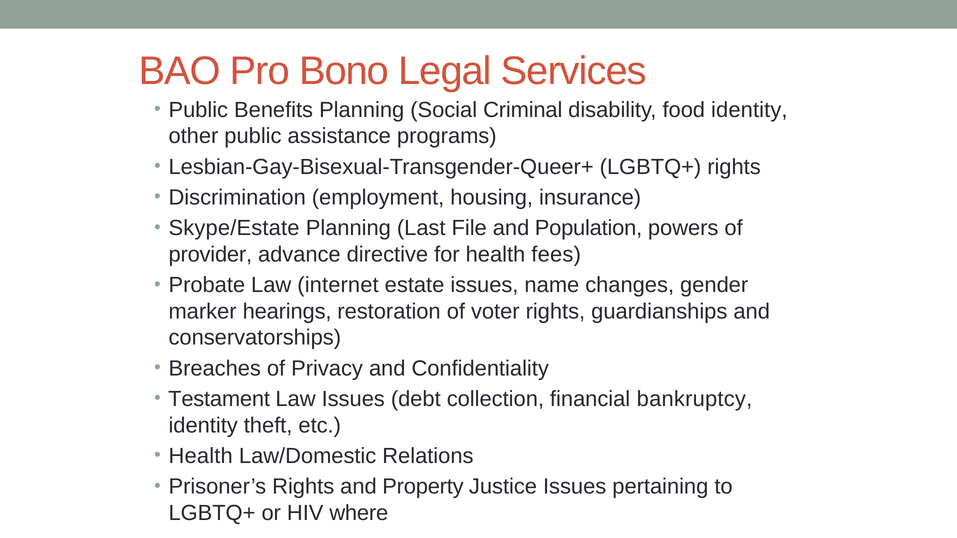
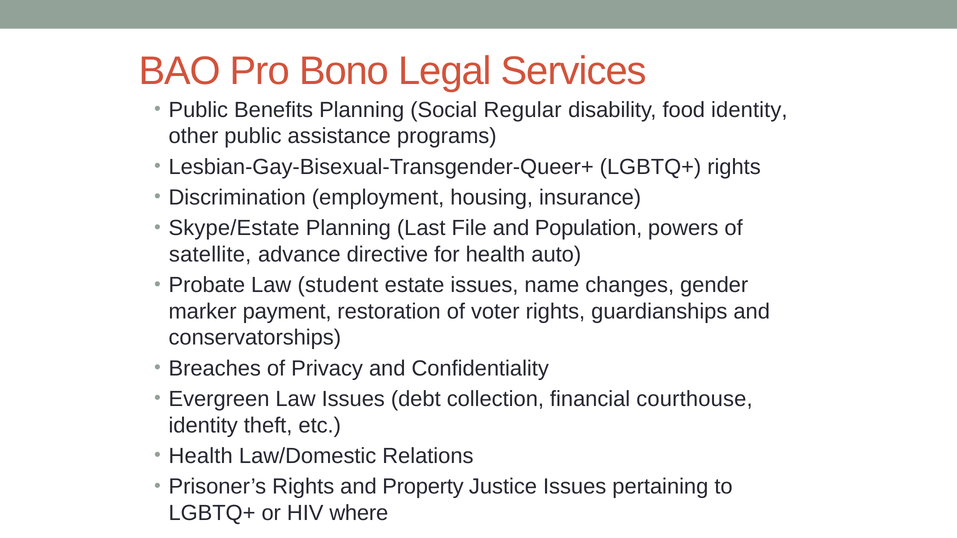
Criminal: Criminal -> Regular (523, 110)
provider: provider -> satellite (210, 255)
fees: fees -> auto (556, 255)
internet: internet -> student (338, 285)
hearings: hearings -> payment (287, 312)
Testament: Testament -> Evergreen (219, 399)
bankruptcy: bankruptcy -> courthouse (694, 399)
